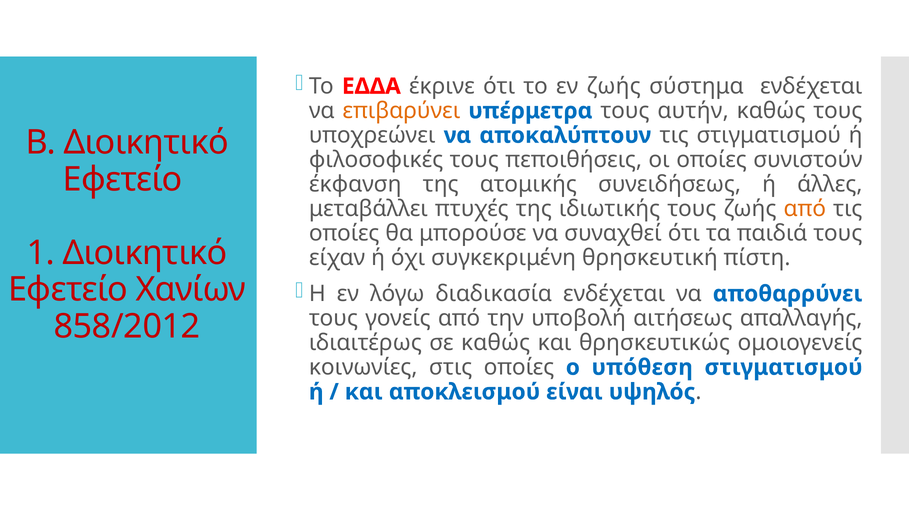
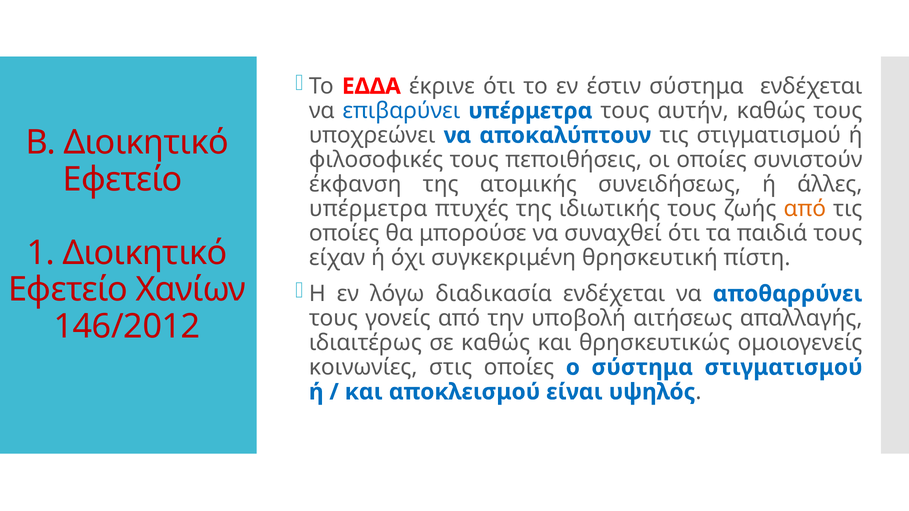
εν ζωής: ζωής -> έστιν (614, 86)
επιβαρύνει colour: orange -> blue (401, 111)
μεταβάλλει: μεταβάλλει -> υπέρμετρα (368, 209)
858/2012: 858/2012 -> 146/2012 (127, 327)
ο υπόθεση: υπόθεση -> σύστημα (642, 368)
